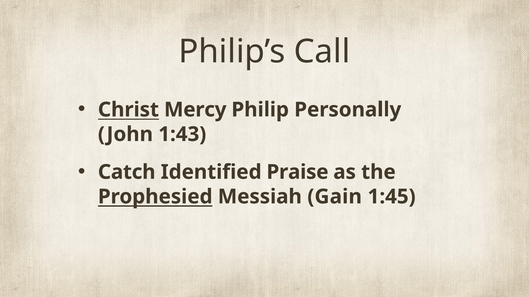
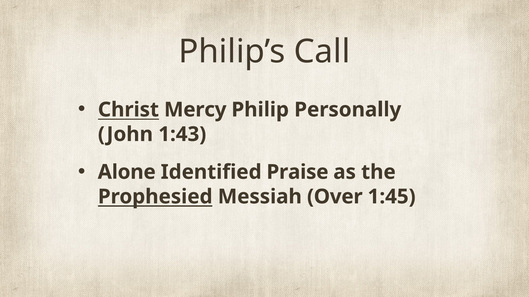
Catch: Catch -> Alone (127, 172)
Gain: Gain -> Over (335, 197)
